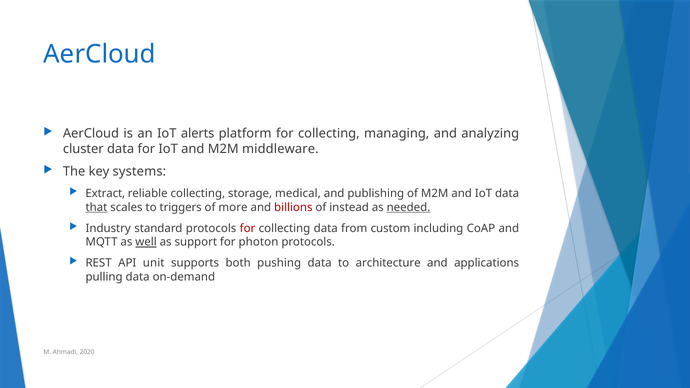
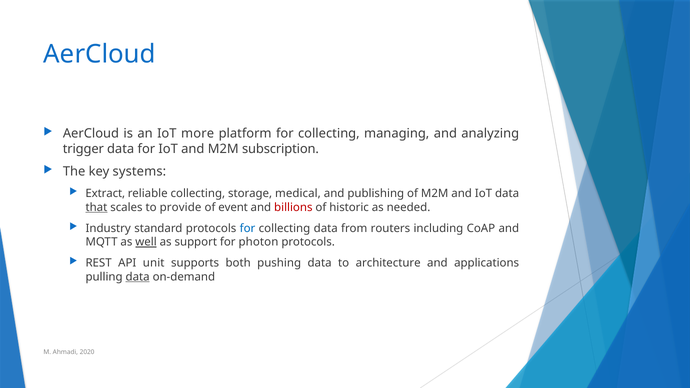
alerts: alerts -> more (198, 134)
cluster: cluster -> trigger (83, 149)
middleware: middleware -> subscription (280, 149)
triggers: triggers -> provide (181, 207)
more: more -> event (233, 207)
instead: instead -> historic (349, 207)
needed underline: present -> none (408, 207)
for colour: red -> blue (248, 228)
custom: custom -> routers (390, 228)
data underline: none -> present (138, 277)
